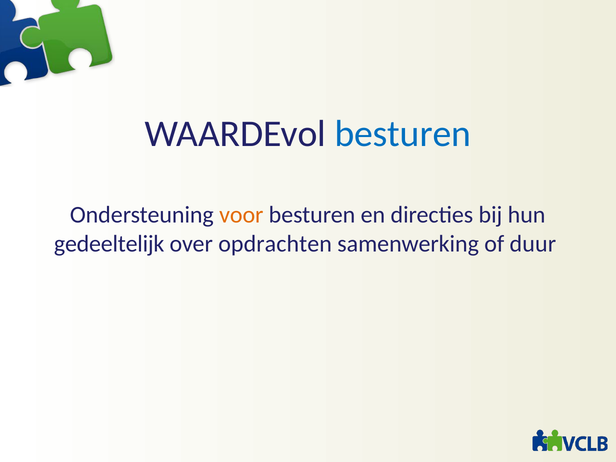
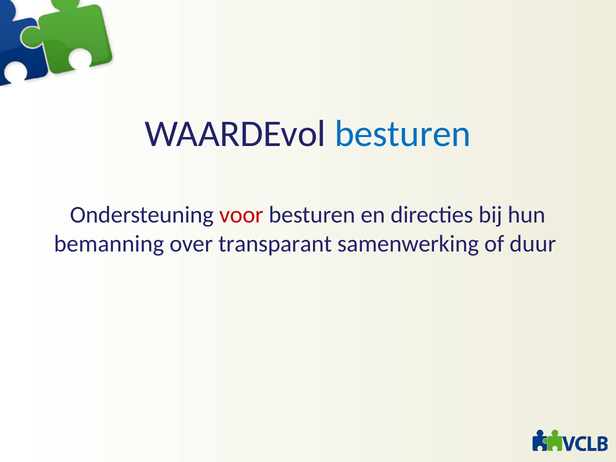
voor colour: orange -> red (241, 215)
gedeeltelijk: gedeeltelijk -> bemanning (109, 244)
opdrachten: opdrachten -> transparant (275, 244)
